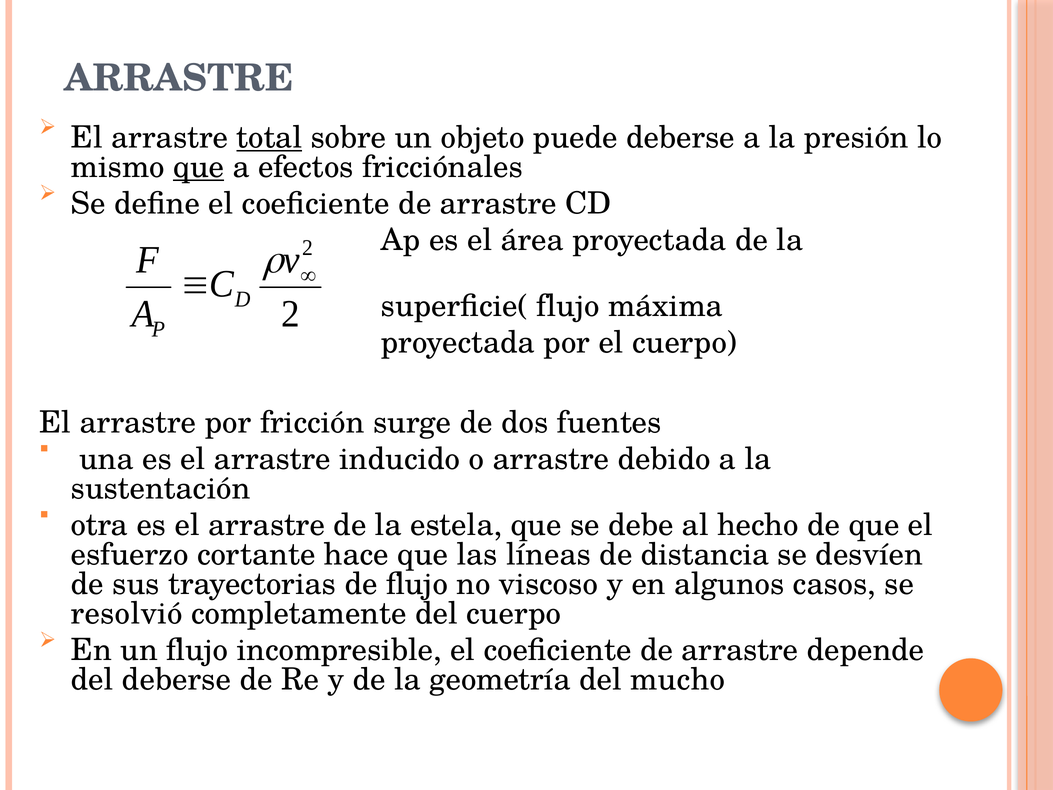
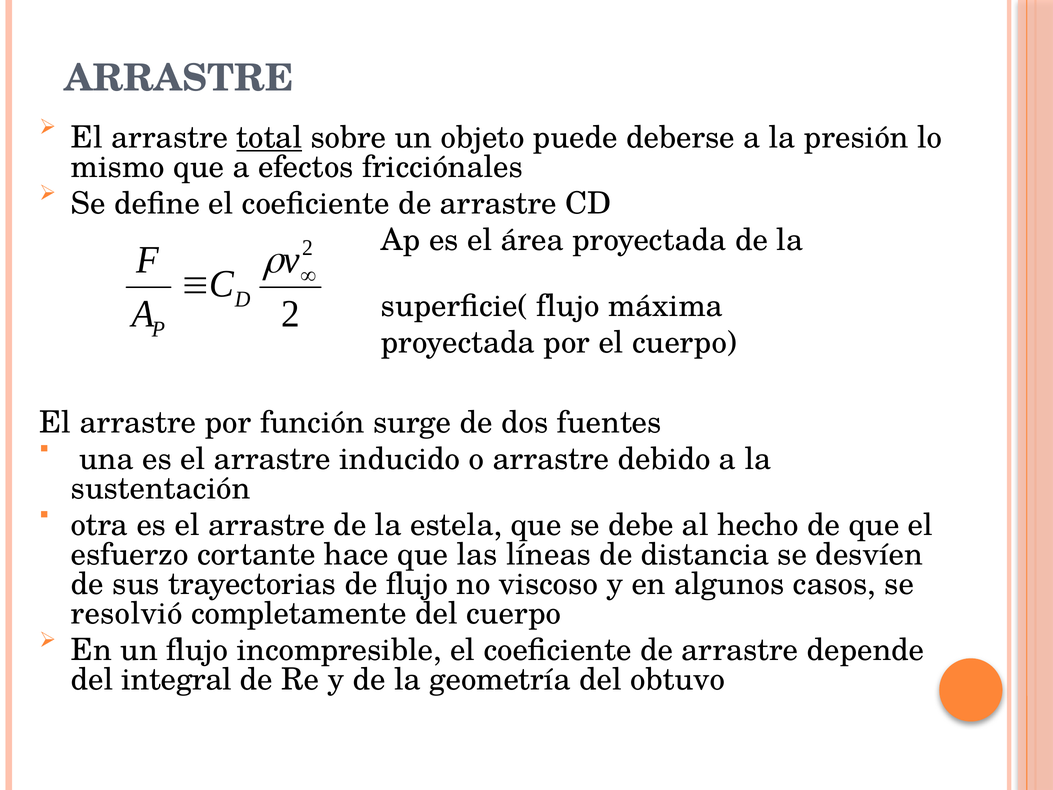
que underline: present -> none (199, 167)
fricción: fricción -> función (312, 423)
del deberse: deberse -> integral (177, 679)
mucho: mucho -> obtuvo (678, 679)
